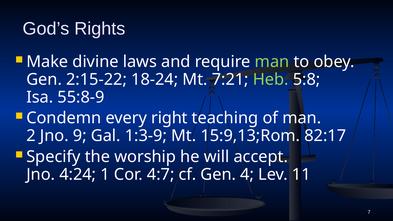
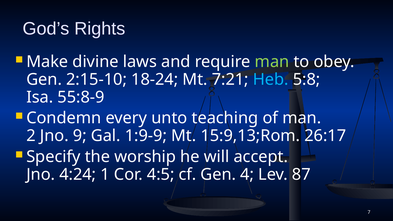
2:15-22: 2:15-22 -> 2:15-10 (97, 79)
Heb colour: light green -> light blue (271, 79)
right: right -> unto (169, 118)
1:3-9: 1:3-9 -> 1:9-9 (146, 136)
82:17: 82:17 -> 26:17 (325, 136)
4:7: 4:7 -> 4:5 (161, 174)
11: 11 -> 87 (301, 174)
